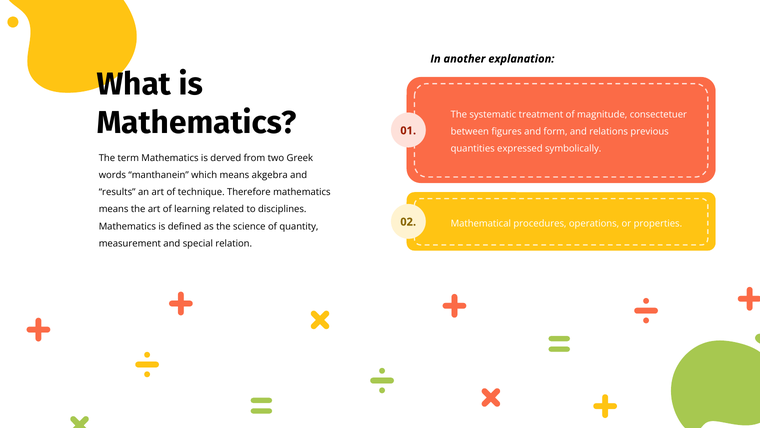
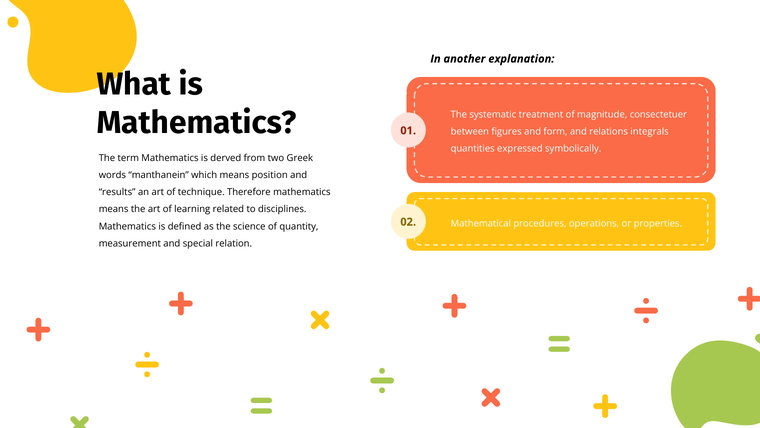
previous: previous -> integrals (650, 131)
akgebra: akgebra -> position (270, 175)
